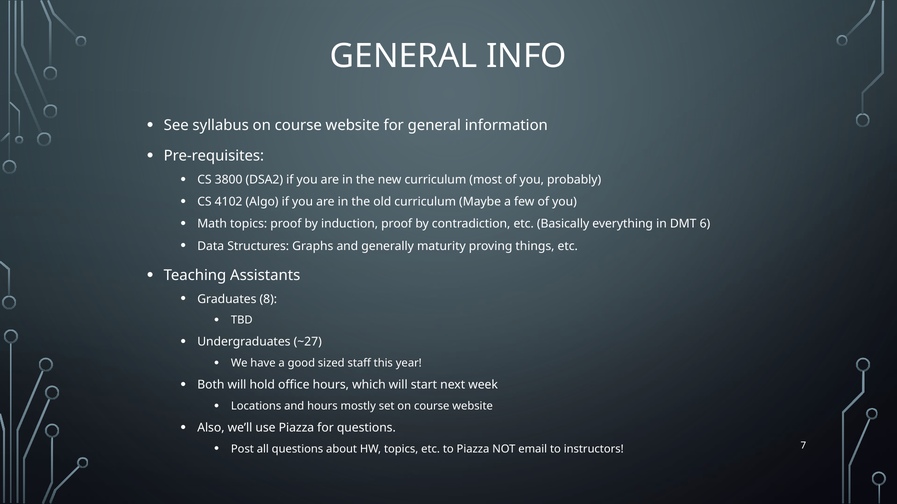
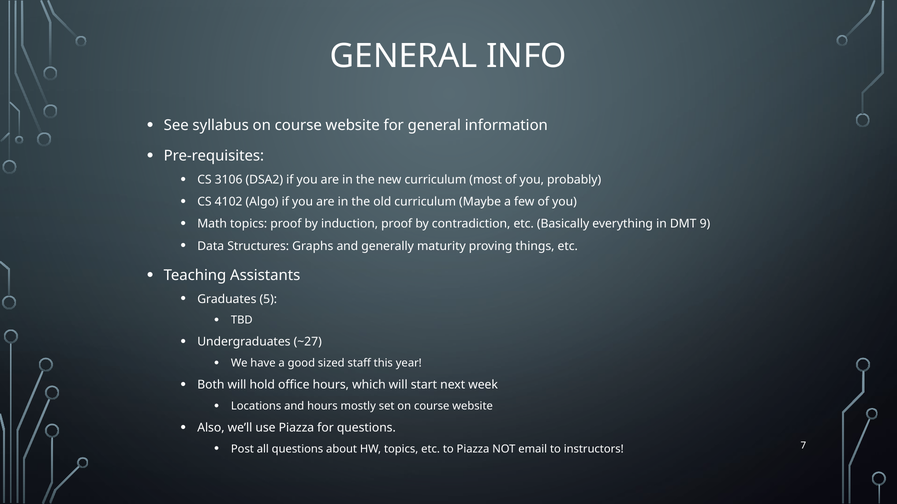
3800: 3800 -> 3106 (229, 180)
6: 6 -> 9 (705, 224)
8: 8 -> 5 (268, 299)
